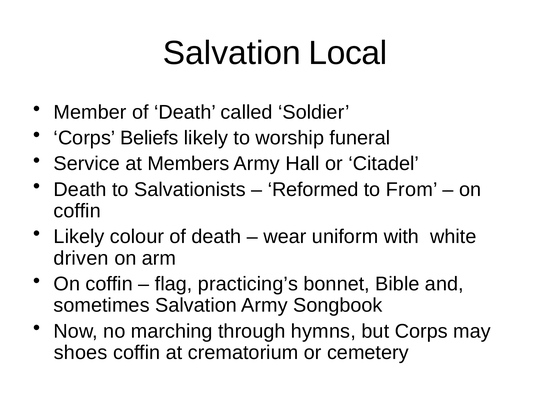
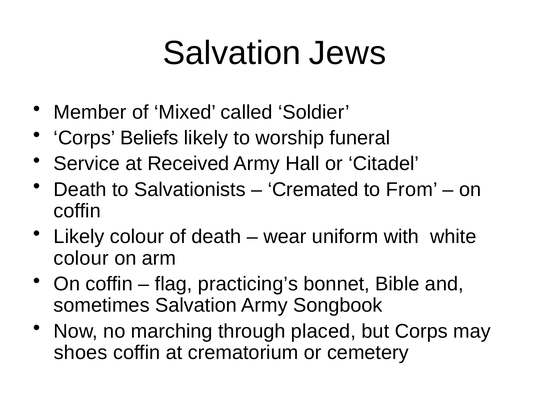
Local: Local -> Jews (348, 53)
Member of Death: Death -> Mixed (185, 112)
Members: Members -> Received (188, 164)
Reformed: Reformed -> Cremated (313, 190)
driven: driven -> colour (81, 259)
hymns: hymns -> placed (323, 332)
